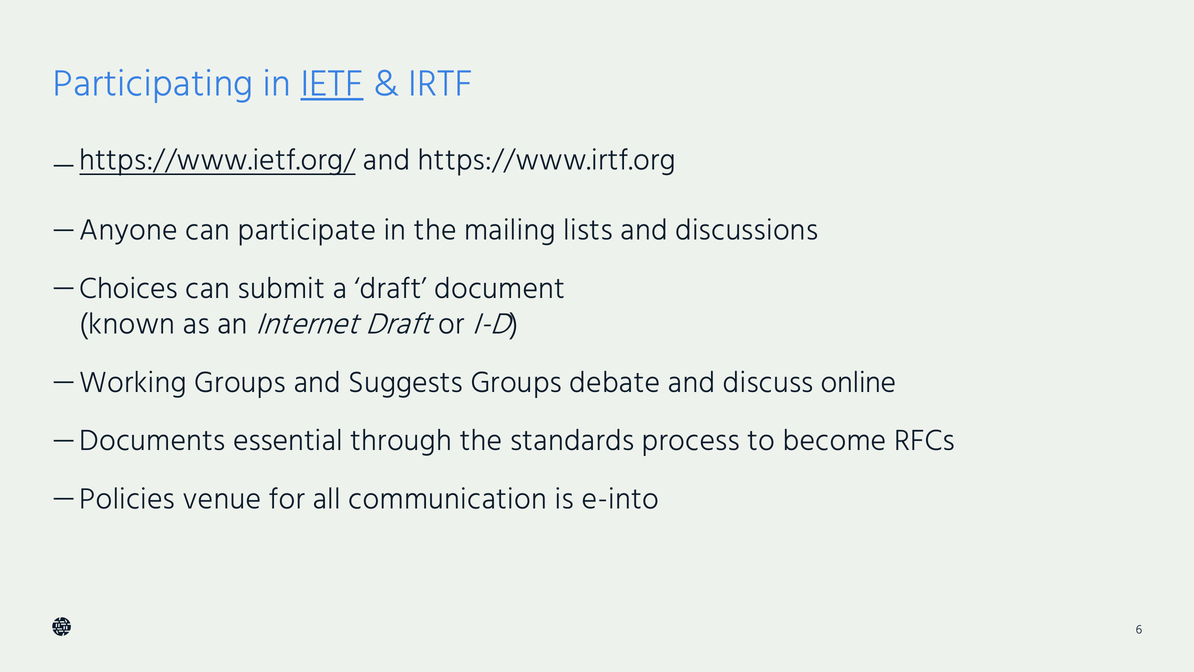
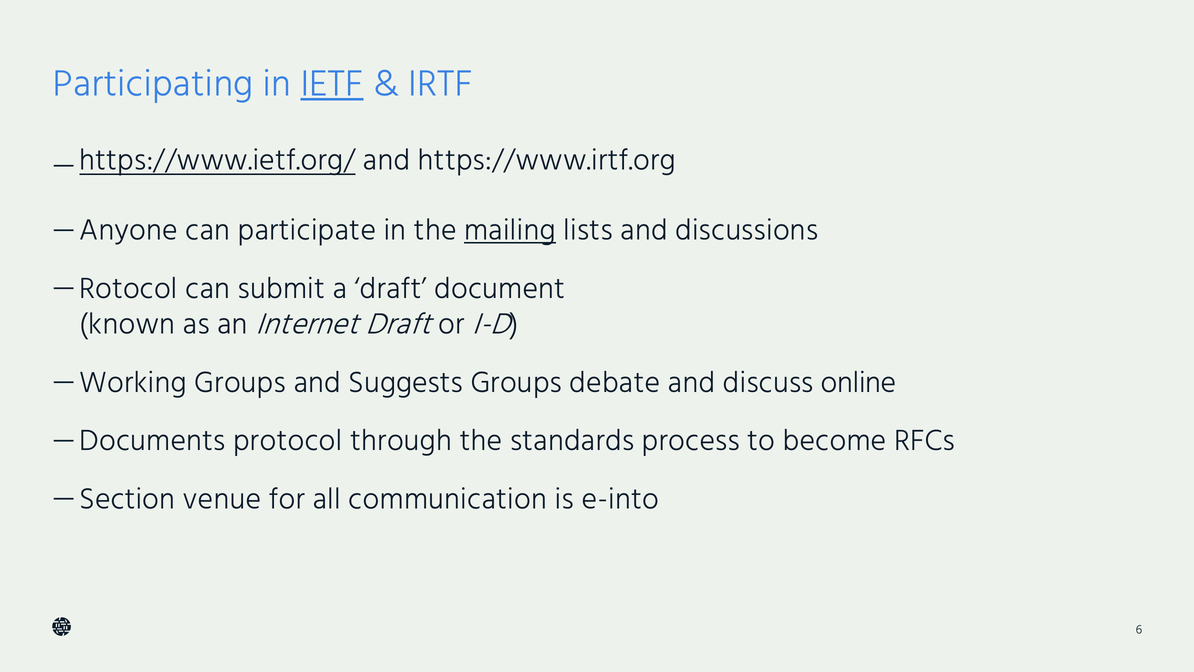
mailing underline: none -> present (510, 230)
Choices: Choices -> Rotocol (128, 288)
essential: essential -> protocol (288, 440)
Policies: Policies -> Section (127, 498)
